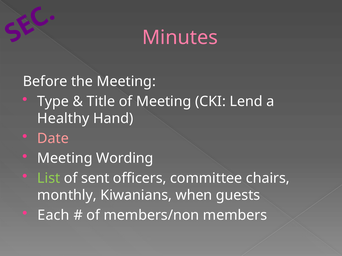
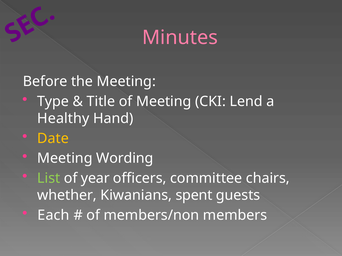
Date colour: pink -> yellow (53, 139)
sent: sent -> year (95, 179)
monthly: monthly -> whether (67, 196)
when: when -> spent (194, 196)
